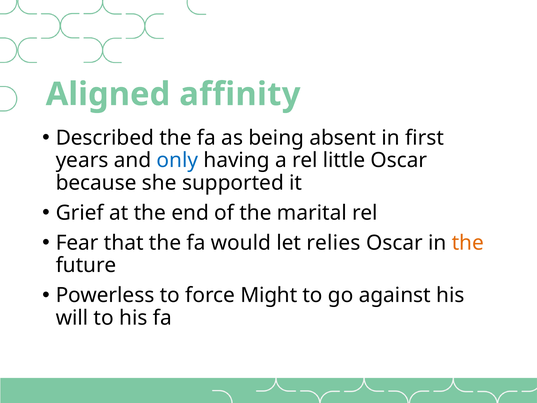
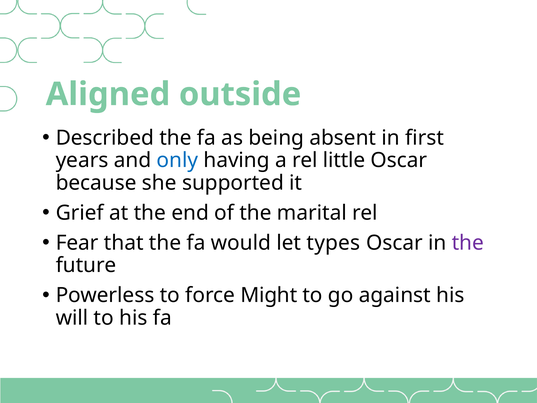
affinity: affinity -> outside (240, 94)
relies: relies -> types (333, 243)
the colour: orange -> purple (468, 243)
